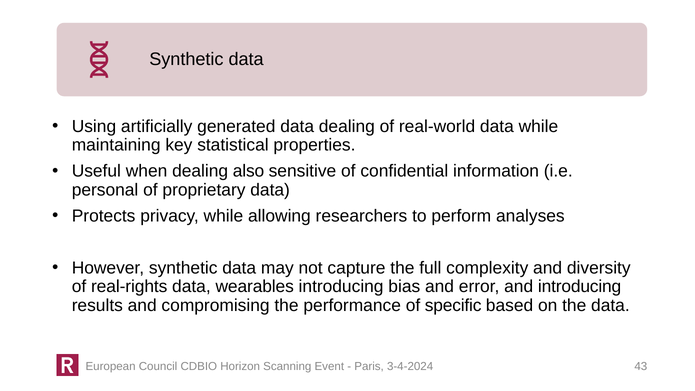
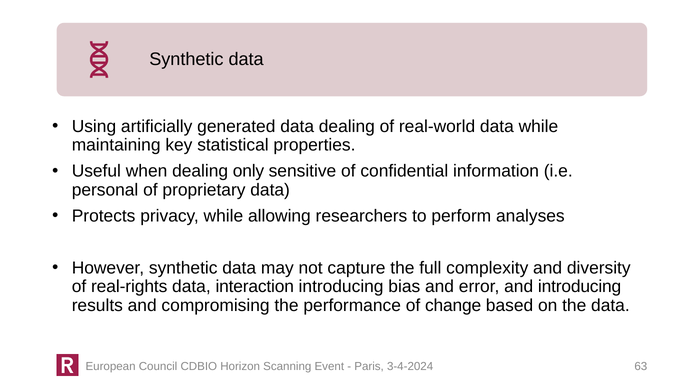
also: also -> only (249, 171)
wearables: wearables -> interaction (255, 287)
specific: specific -> change (453, 305)
43: 43 -> 63 (641, 366)
